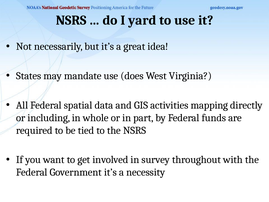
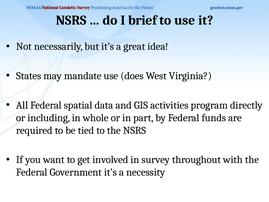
yard: yard -> brief (142, 20)
mapping: mapping -> program (209, 105)
